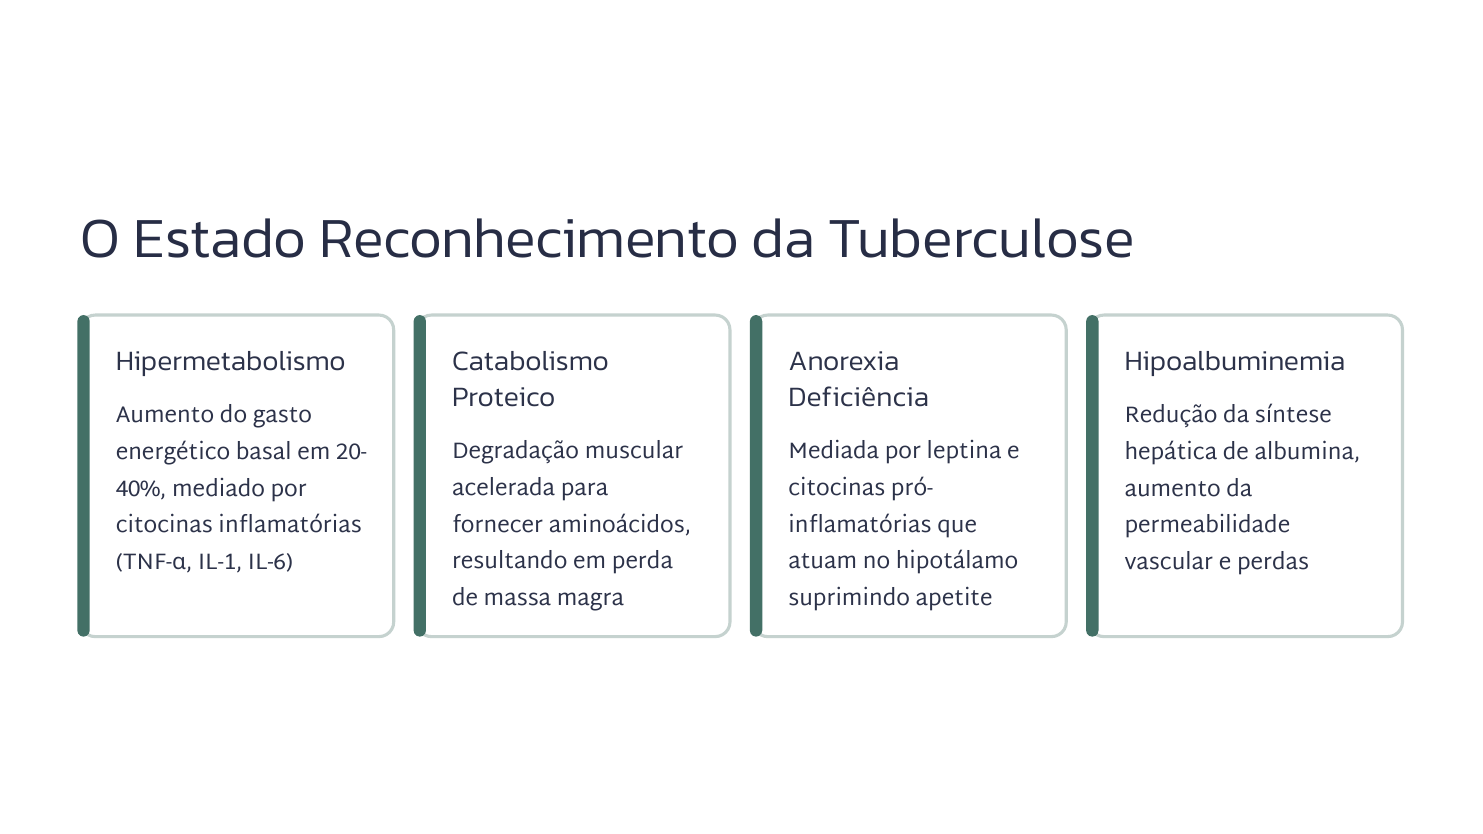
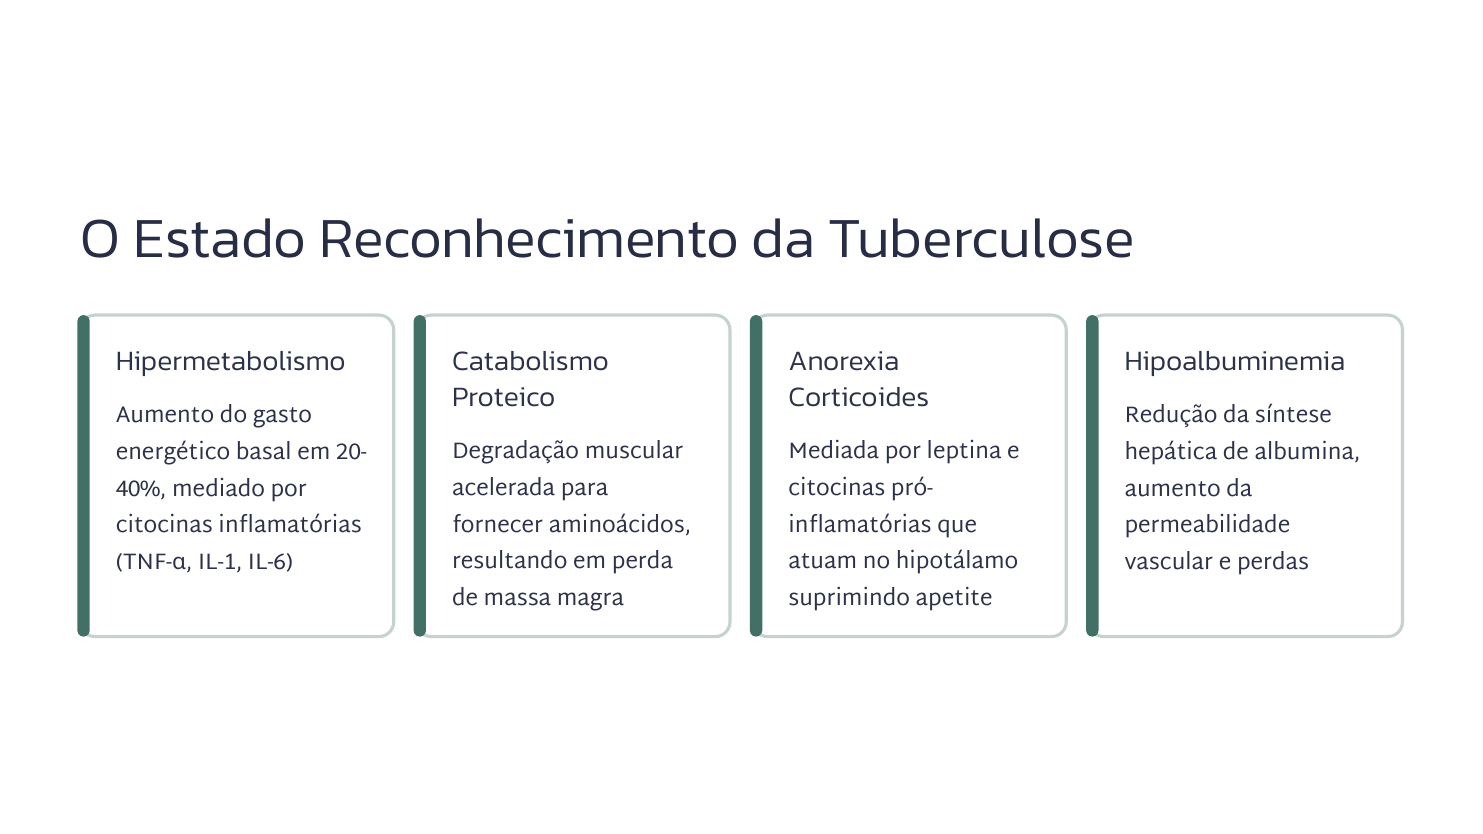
Deficiência: Deficiência -> Corticoides (859, 397)
